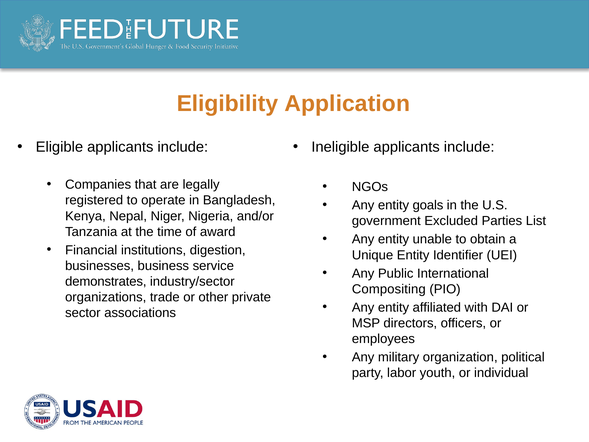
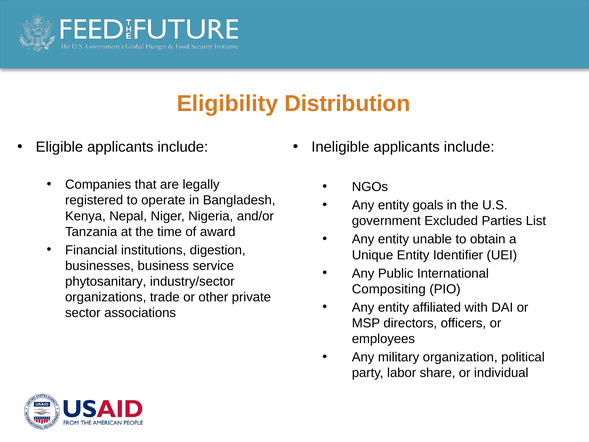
Application: Application -> Distribution (347, 103)
demonstrates: demonstrates -> phytosanitary (106, 281)
youth: youth -> share (438, 373)
